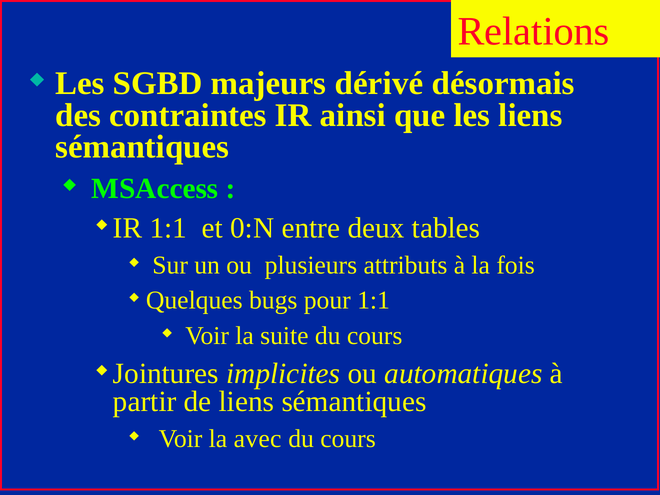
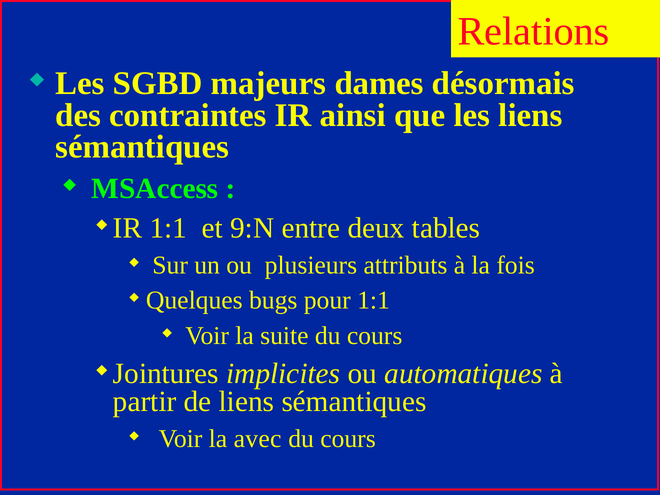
dérivé: dérivé -> dames (379, 84)
0:N: 0:N -> 9:N (252, 228)
